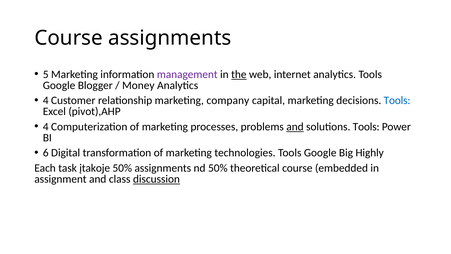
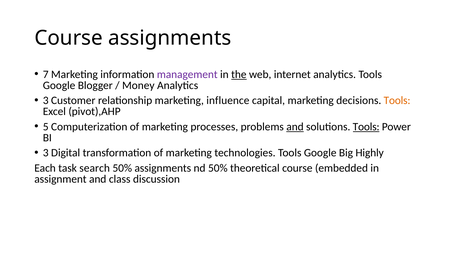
5: 5 -> 7 (46, 74)
4: 4 -> 3 (46, 100)
company: company -> influence (228, 100)
Tools colour: blue -> orange (397, 100)
4: 4 -> 5 (46, 127)
Tools underline: none -> present (366, 127)
6: 6 -> 3 (46, 153)
įtakoje: įtakoje -> search (95, 168)
discussion underline: present -> none (156, 179)
